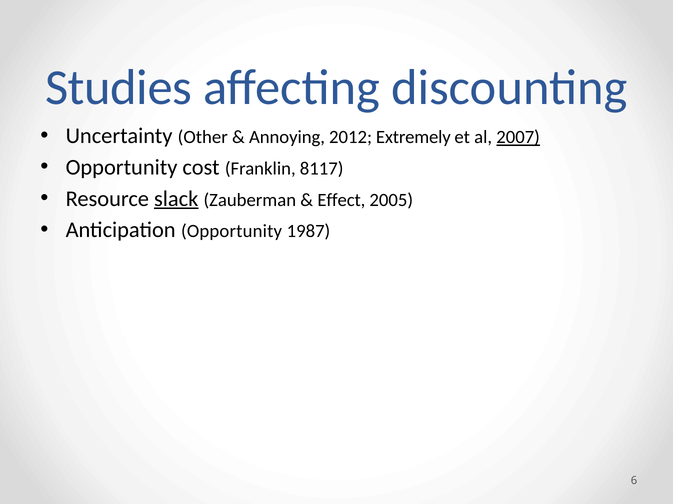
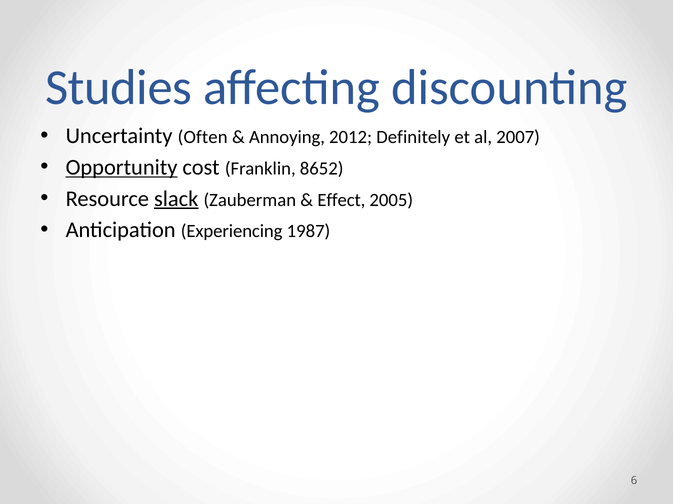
Other: Other -> Often (203, 137)
Extremely: Extremely -> Definitely (413, 137)
2007 underline: present -> none (518, 137)
Opportunity underline: none -> present (122, 168)
8117: 8117 -> 8652 (322, 169)
Anticipation Opportunity: Opportunity -> Experiencing (232, 232)
